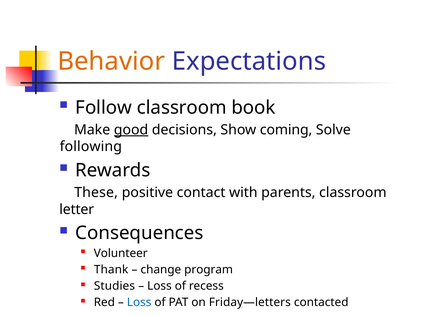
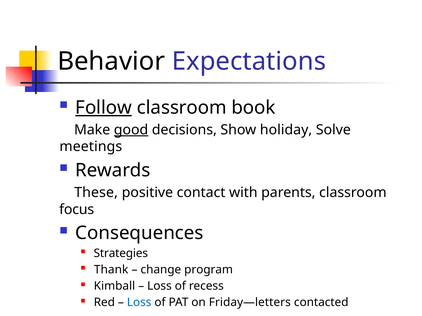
Behavior colour: orange -> black (111, 62)
Follow underline: none -> present (104, 108)
coming: coming -> holiday (286, 130)
following: following -> meetings (91, 147)
letter: letter -> focus (77, 210)
Volunteer: Volunteer -> Strategies (121, 254)
Studies: Studies -> Kimball (114, 286)
